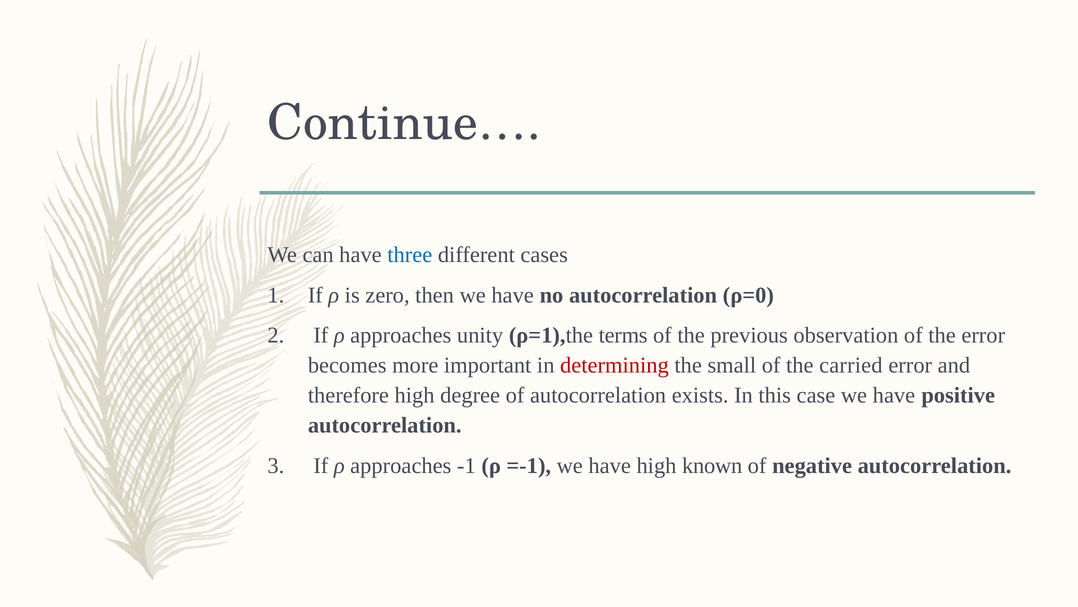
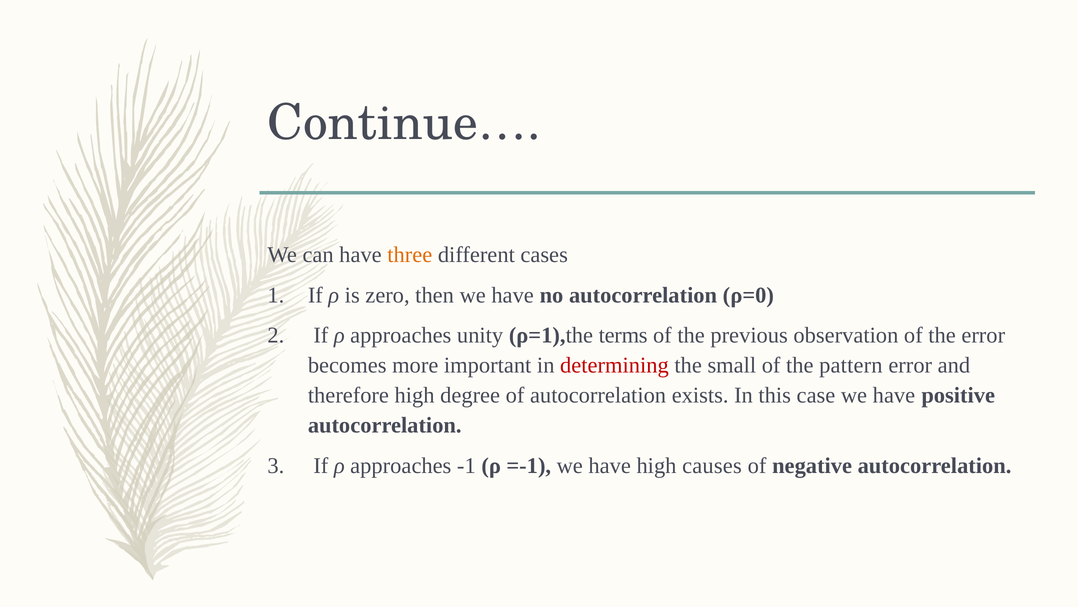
three colour: blue -> orange (410, 254)
carried: carried -> pattern (851, 365)
known: known -> causes (712, 465)
